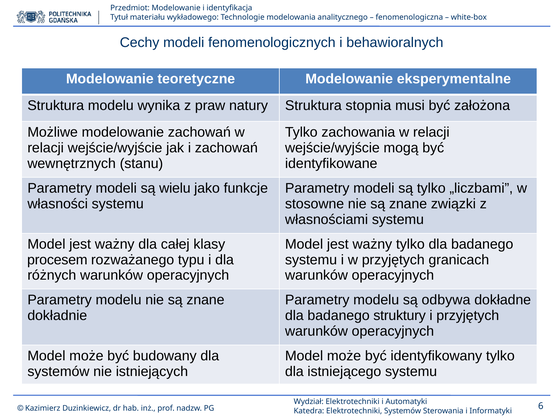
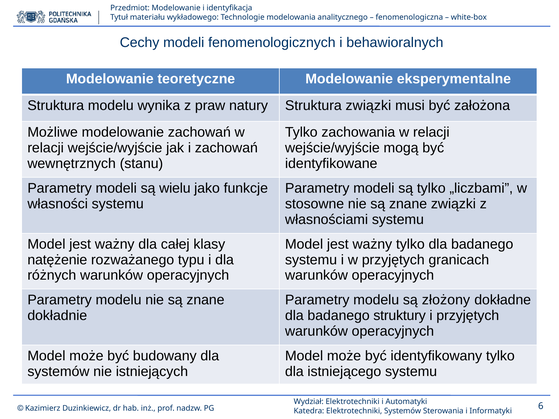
Struktura stopnia: stopnia -> związki (368, 106)
procesem: procesem -> natężenie (57, 260)
odbywa: odbywa -> złożony (446, 300)
